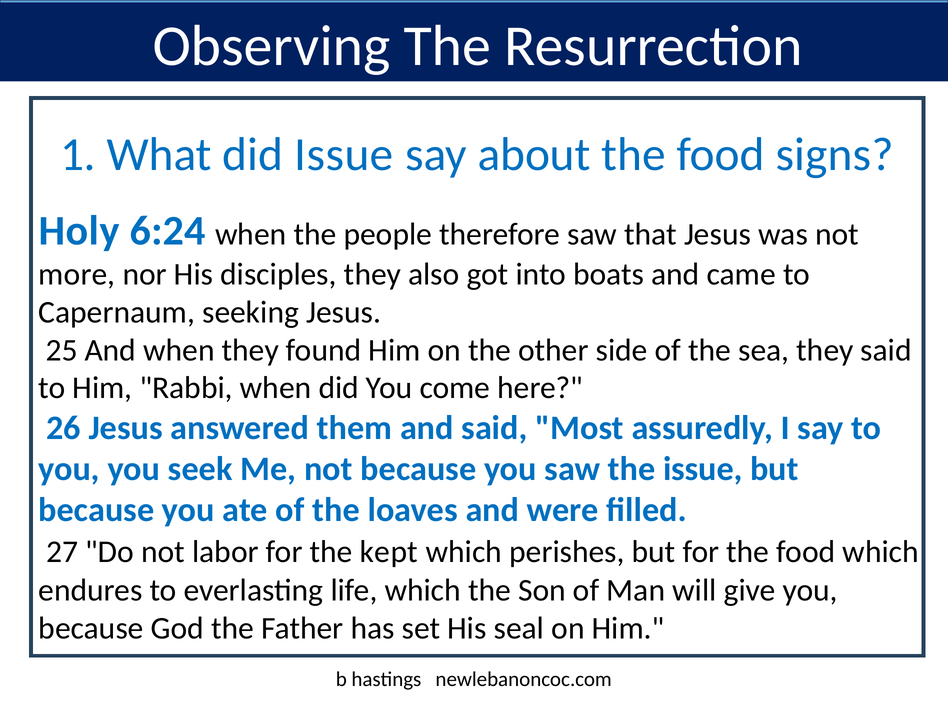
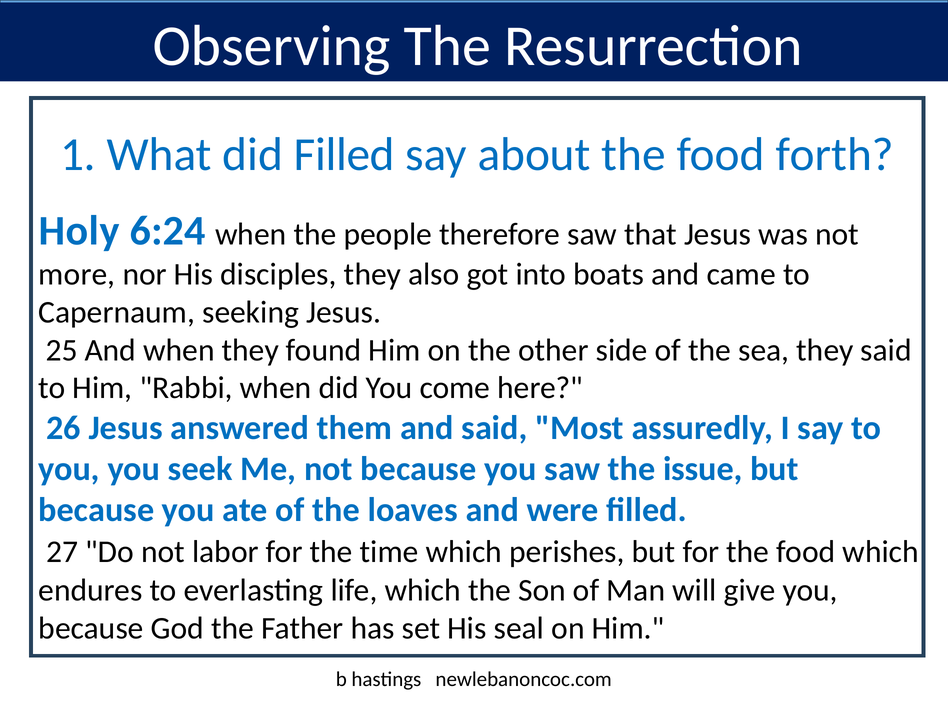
did Issue: Issue -> Filled (344, 155)
signs: signs -> forth (835, 155)
kept: kept -> time (389, 552)
